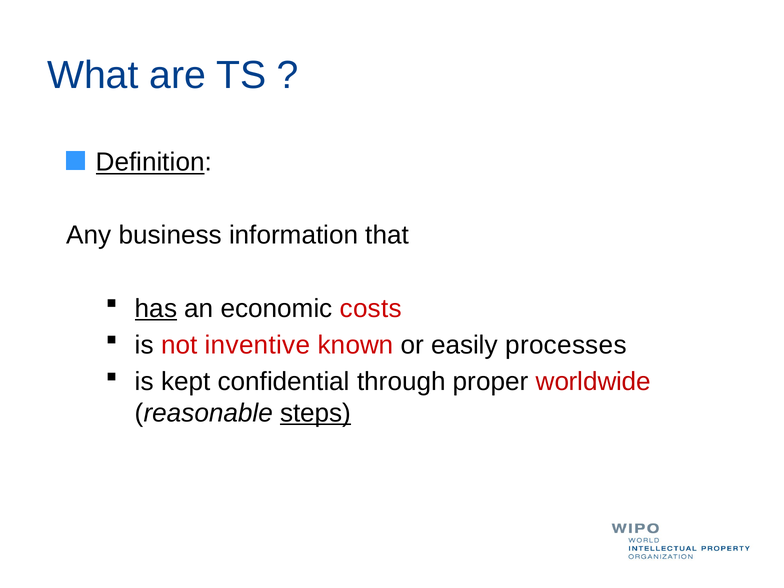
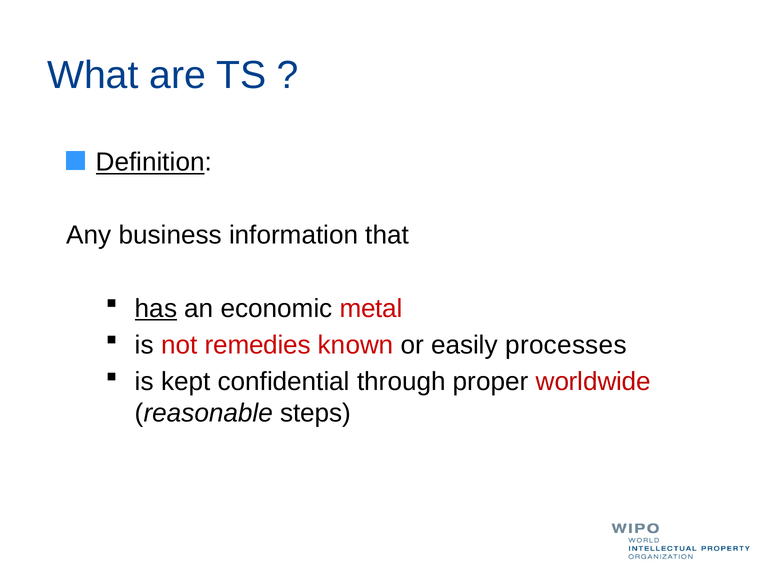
costs: costs -> metal (371, 309)
inventive: inventive -> remedies (258, 345)
steps underline: present -> none (316, 413)
